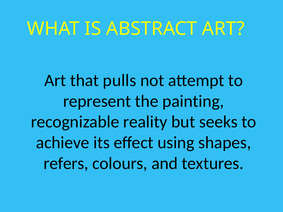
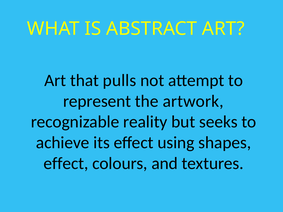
painting: painting -> artwork (193, 101)
refers: refers -> effect (66, 164)
